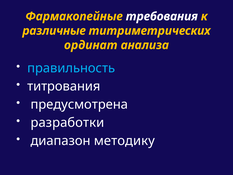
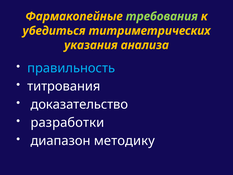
требования colour: white -> light green (162, 16)
различные: различные -> убедиться (54, 31)
ординат: ординат -> указания (91, 45)
предусмотрена: предусмотрена -> доказательство (79, 104)
